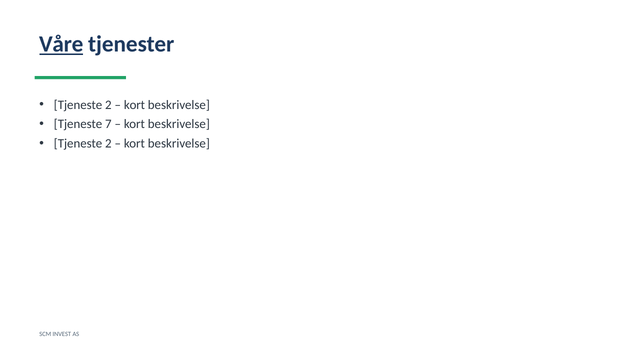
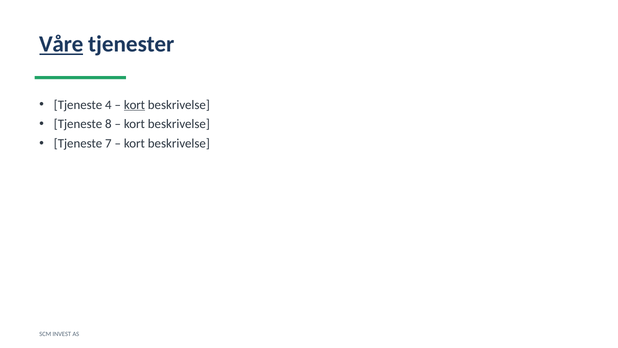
2: 2 -> 4 (108, 105)
kort underline: none -> present (134, 105)
7: 7 -> 8 (108, 124)
2: 2 -> 7 (108, 143)
